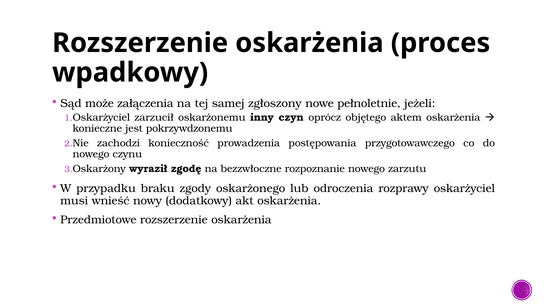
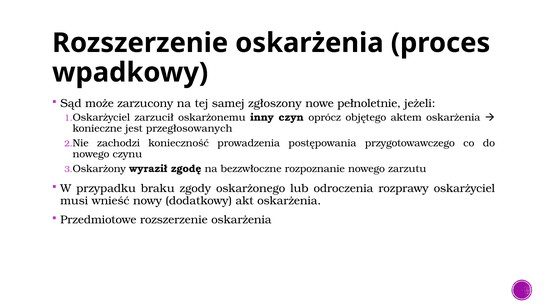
załączenia: załączenia -> zarzucony (145, 103)
pokrzywdzonemu: pokrzywdzonemu -> przegłosowanych (189, 128)
